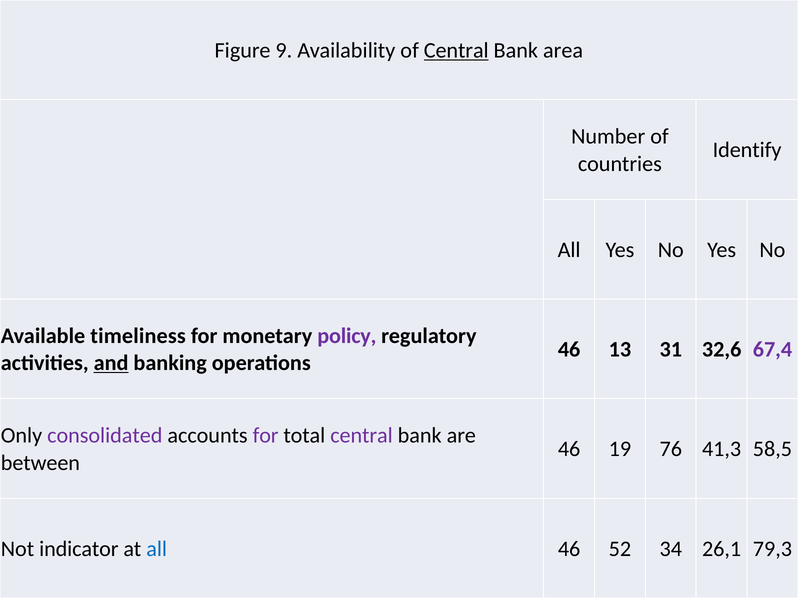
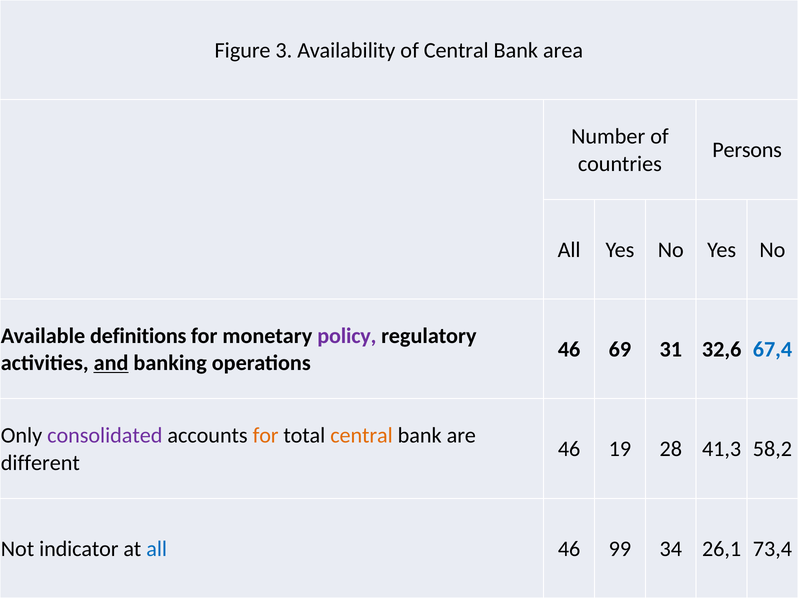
9: 9 -> 3 (284, 51)
Central underline: present -> none (456, 51)
Identify: Identify -> Persons (747, 150)
timeliness: timeliness -> definitions (138, 336)
13: 13 -> 69 (620, 350)
67,4 colour: purple -> blue (772, 350)
for colour: purple -> orange (266, 436)
central colour: purple -> orange (362, 436)
76: 76 -> 28 (671, 450)
58,5: 58,5 -> 58,2 (772, 450)
between: between -> different (40, 463)
52: 52 -> 99 (620, 549)
79,3: 79,3 -> 73,4 (772, 549)
